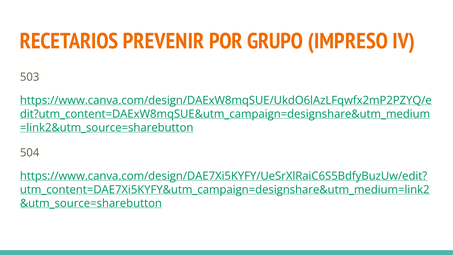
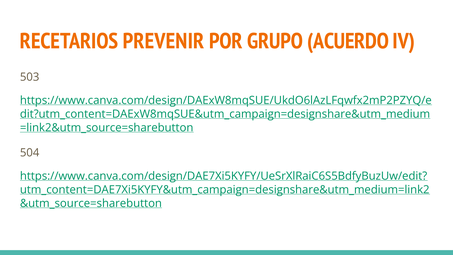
IMPRESO: IMPRESO -> ACUERDO (348, 41)
